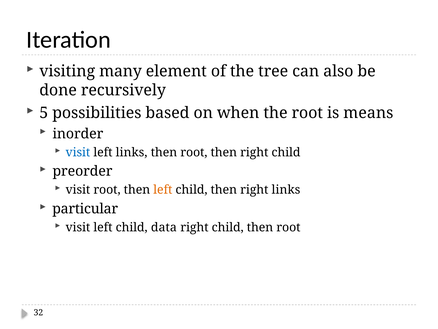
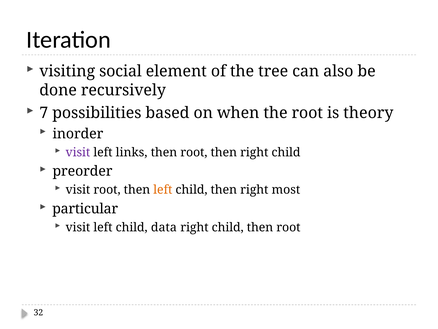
many: many -> social (120, 71)
5: 5 -> 7 (44, 113)
means: means -> theory (368, 113)
visit colour: blue -> purple (78, 152)
right links: links -> most (286, 190)
